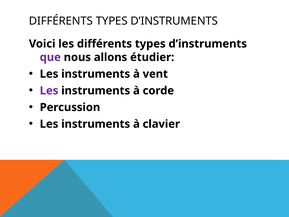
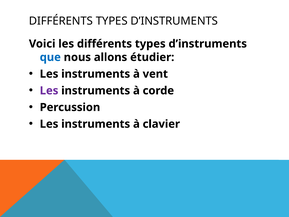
que colour: purple -> blue (50, 57)
